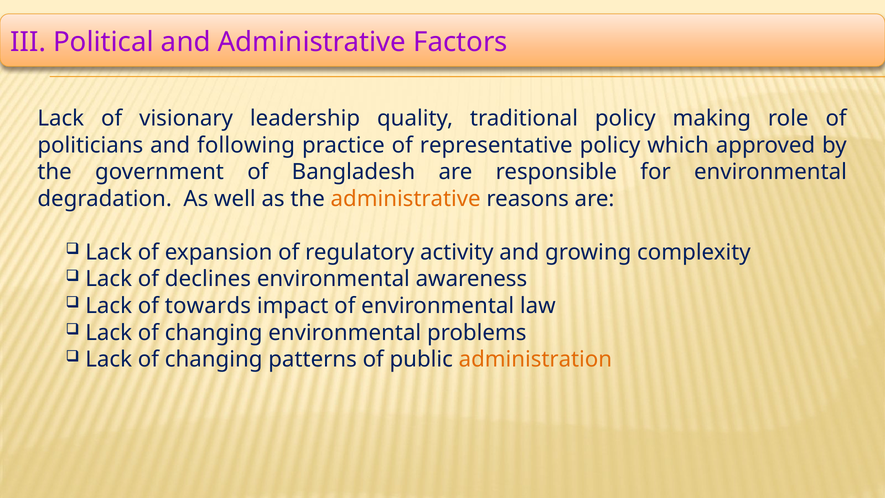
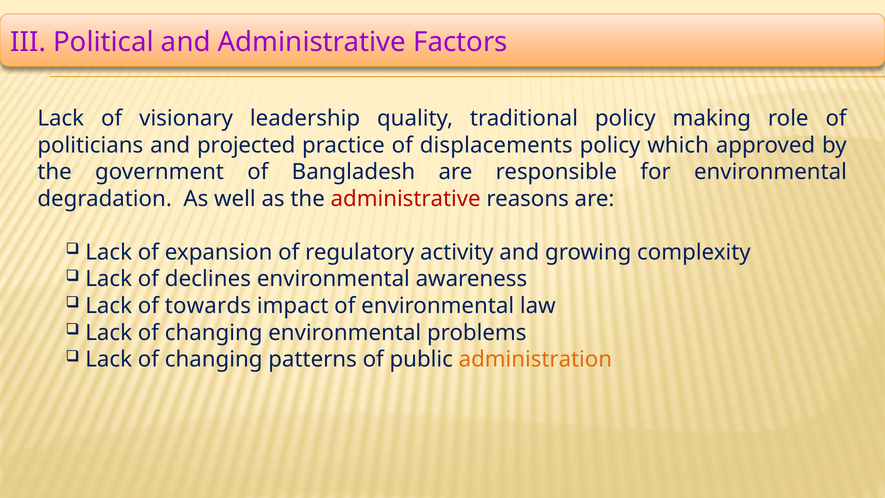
following: following -> projected (246, 145)
representative: representative -> displacements (496, 145)
administrative colour: orange -> red (406, 199)
